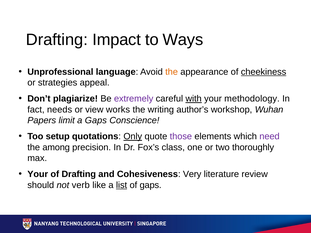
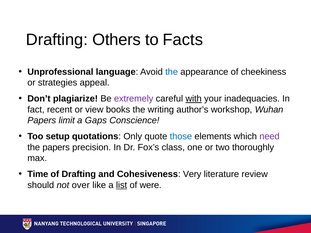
Impact: Impact -> Others (117, 40)
Ways: Ways -> Facts (183, 40)
the colour: orange -> blue (172, 72)
cheekiness underline: present -> none (264, 72)
methodology: methodology -> inadequacies (252, 99)
needs: needs -> recent (60, 110)
works: works -> books (118, 110)
Only underline: present -> none (133, 137)
those colour: purple -> blue (181, 137)
the among: among -> papers (56, 148)
Your: Your -> Time (38, 174)
verb: verb -> over (81, 185)
of gaps: gaps -> were (151, 185)
